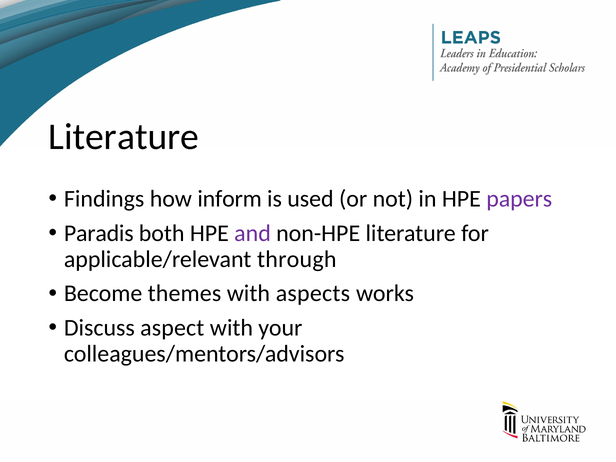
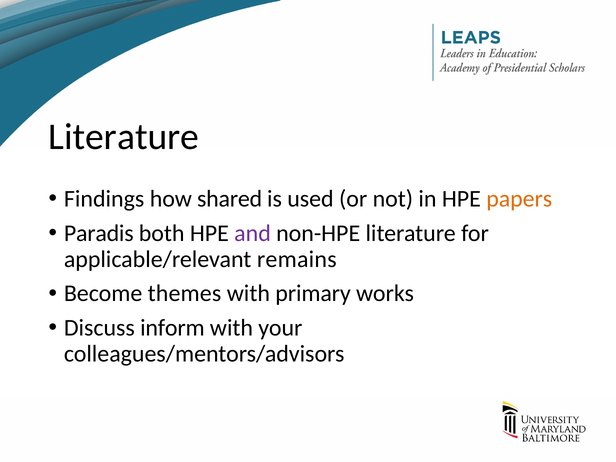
inform: inform -> shared (230, 199)
papers colour: purple -> orange (519, 199)
through: through -> remains (297, 259)
aspects: aspects -> primary (313, 294)
aspect: aspect -> inform (172, 328)
